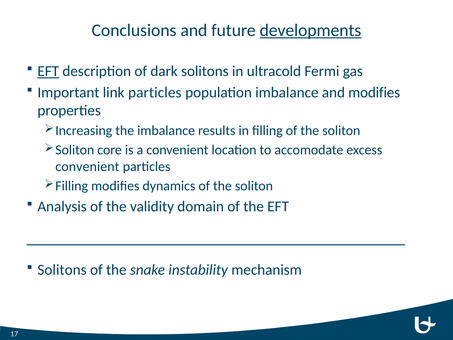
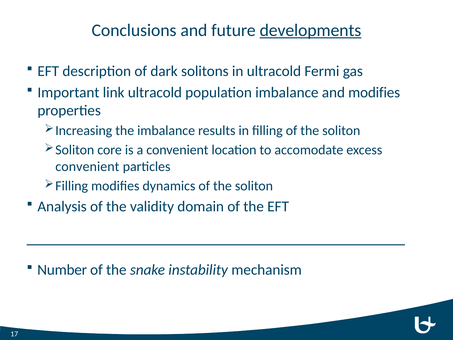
EFT underline: present -> none (48, 71)
link particles: particles -> ultracold (155, 92)
Solitons: Solitons -> Number (62, 270)
